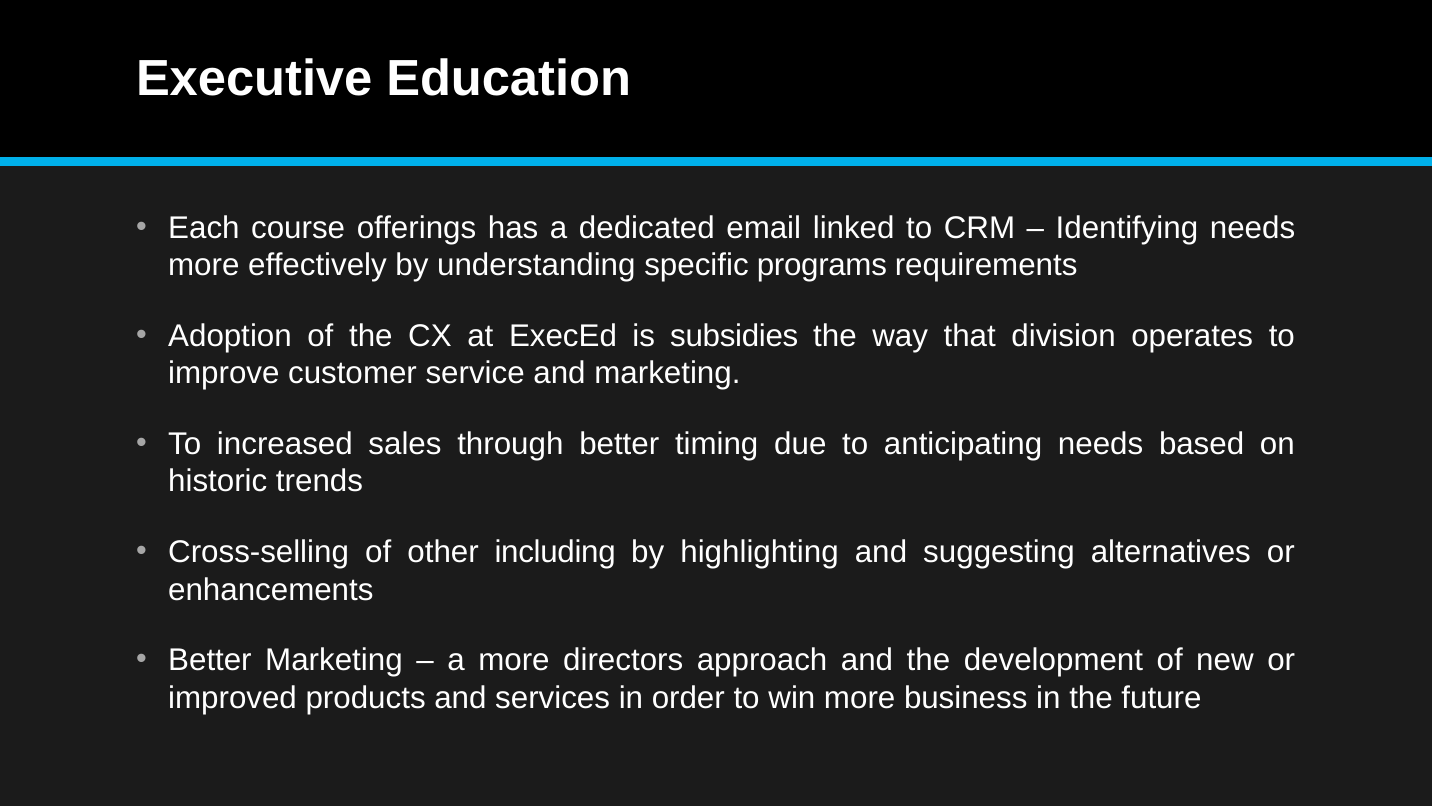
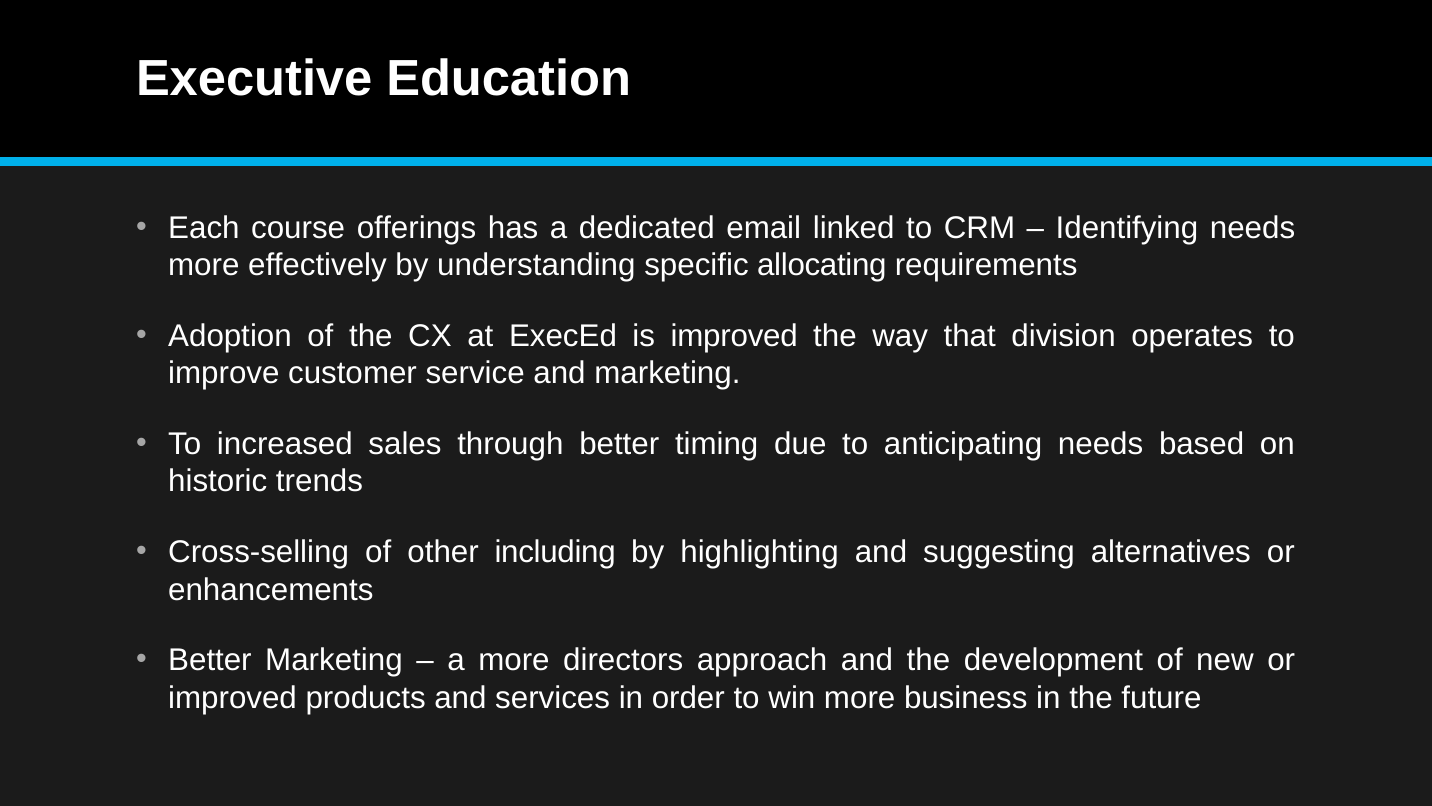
programs: programs -> allocating (822, 265)
is subsidies: subsidies -> improved (734, 336)
